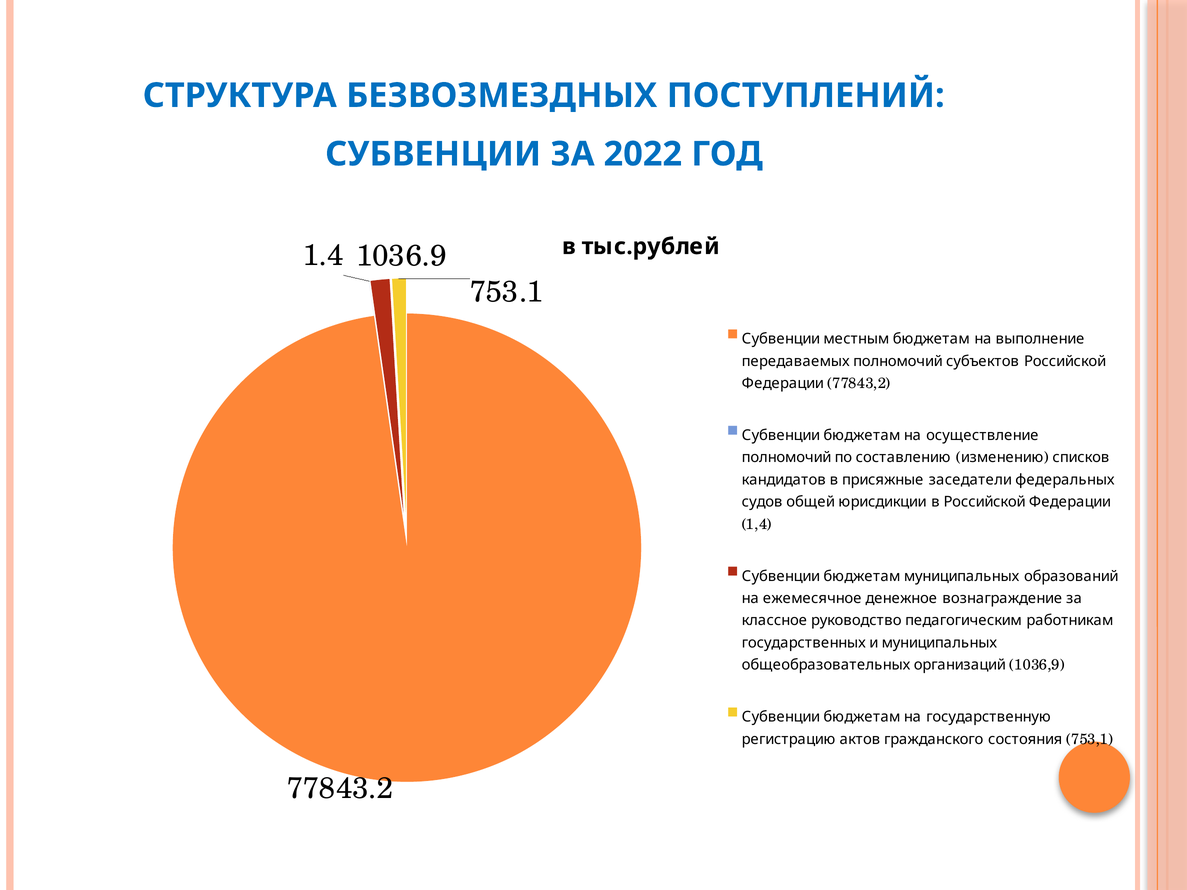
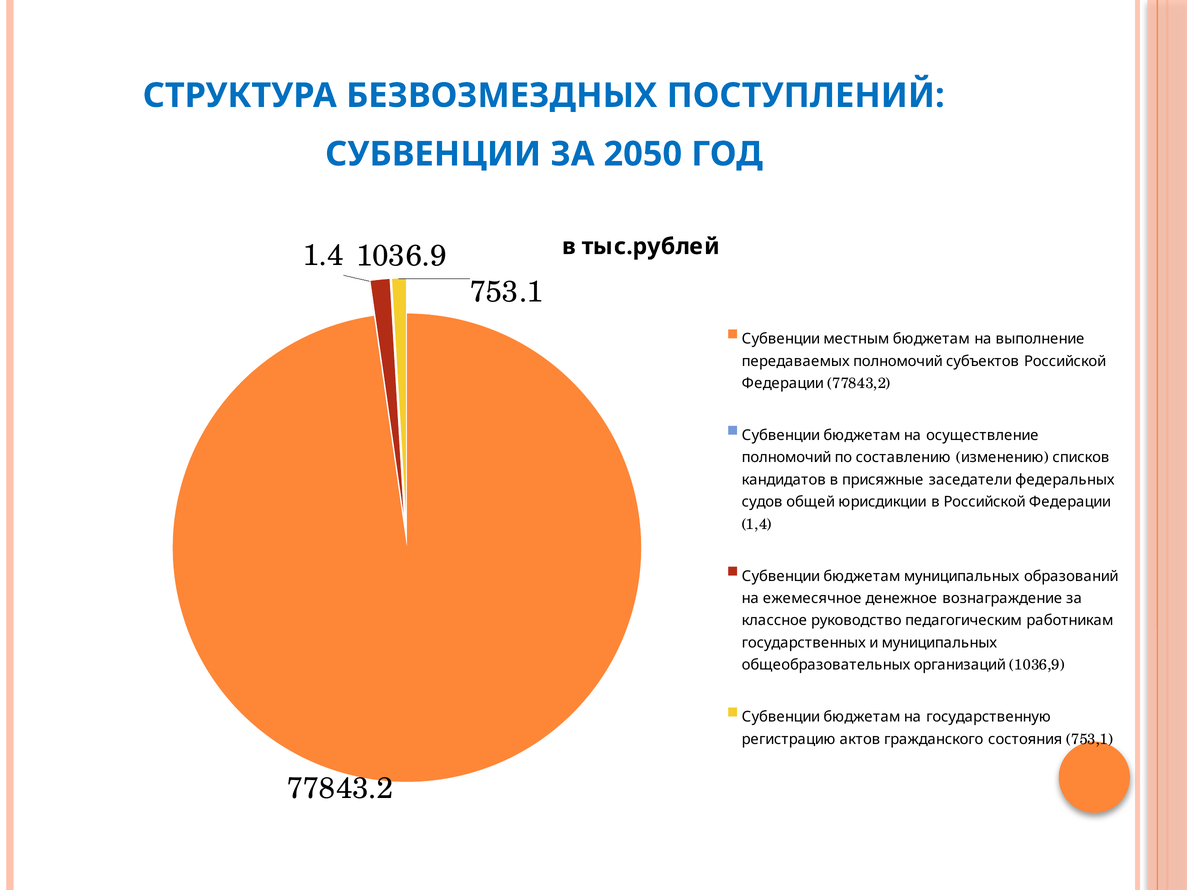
2022: 2022 -> 2050 (643, 154)
